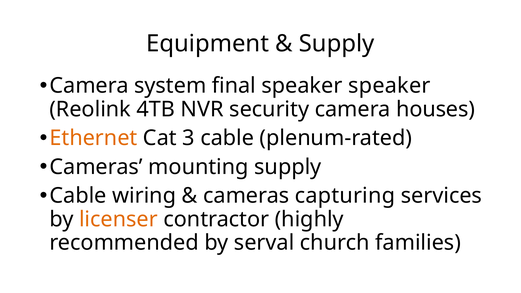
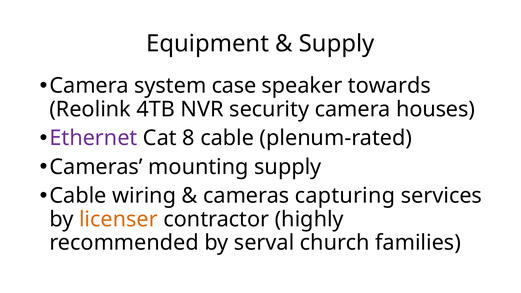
final: final -> case (234, 86)
speaker speaker: speaker -> towards (389, 86)
Ethernet colour: orange -> purple (93, 138)
3: 3 -> 8 (188, 138)
